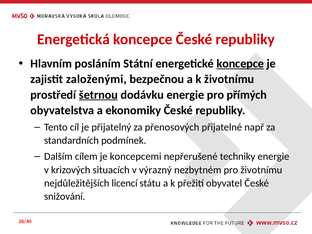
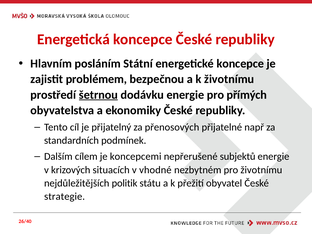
koncepce underline: present -> none (240, 64)
založenými: založenými -> problémem (96, 79)
techniky: techniky -> subjektů (238, 156)
výrazný: výrazný -> vhodné (155, 170)
licencí: licencí -> politik (125, 183)
snižování: snižování -> strategie (65, 197)
